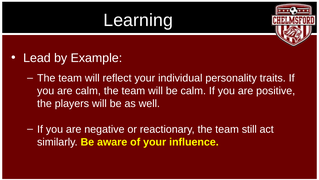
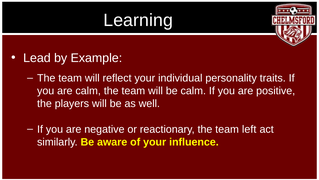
still: still -> left (249, 129)
